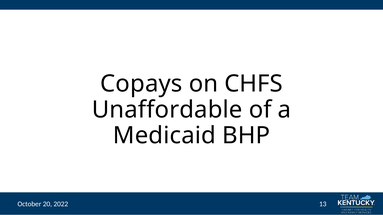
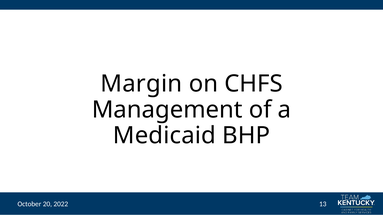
Copays: Copays -> Margin (141, 84)
Unaffordable: Unaffordable -> Management (167, 110)
